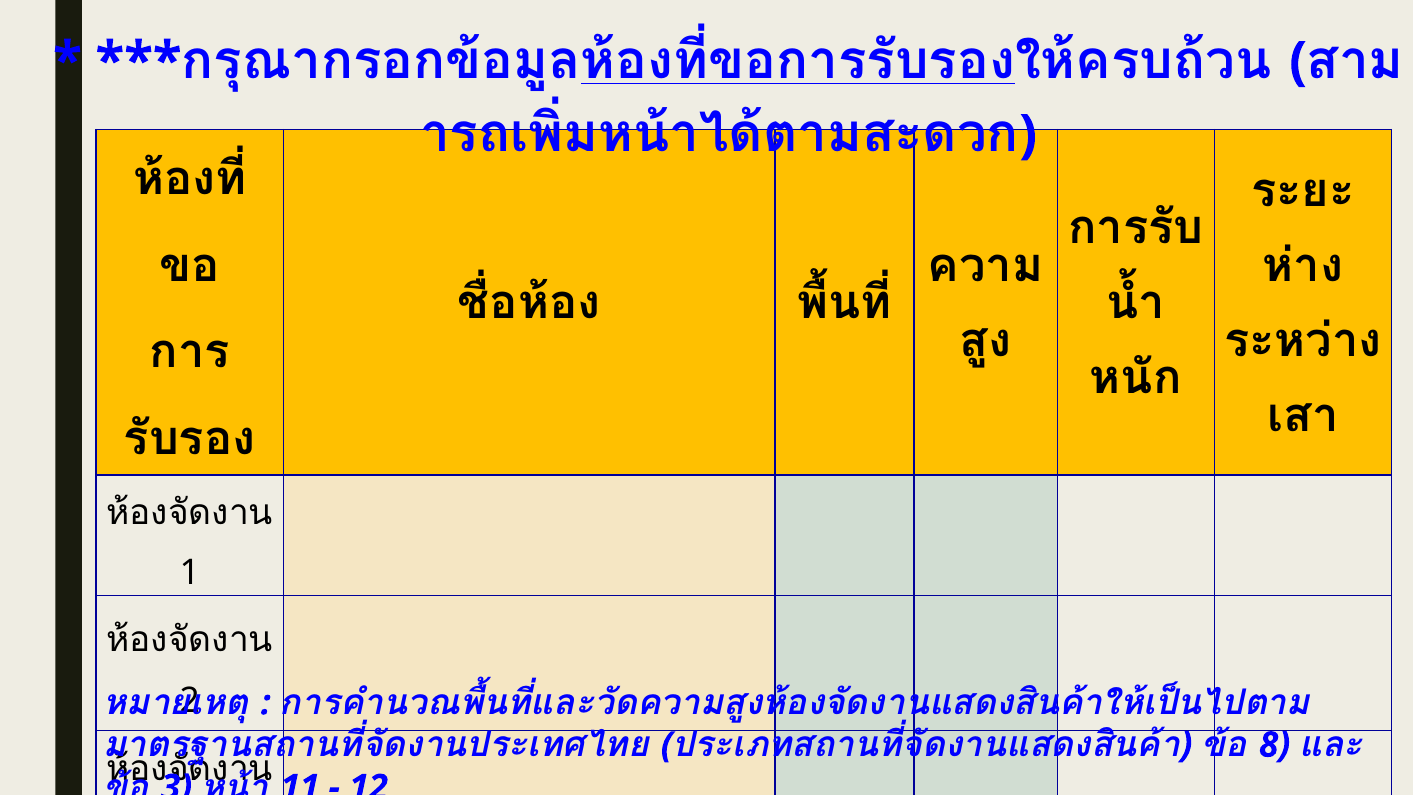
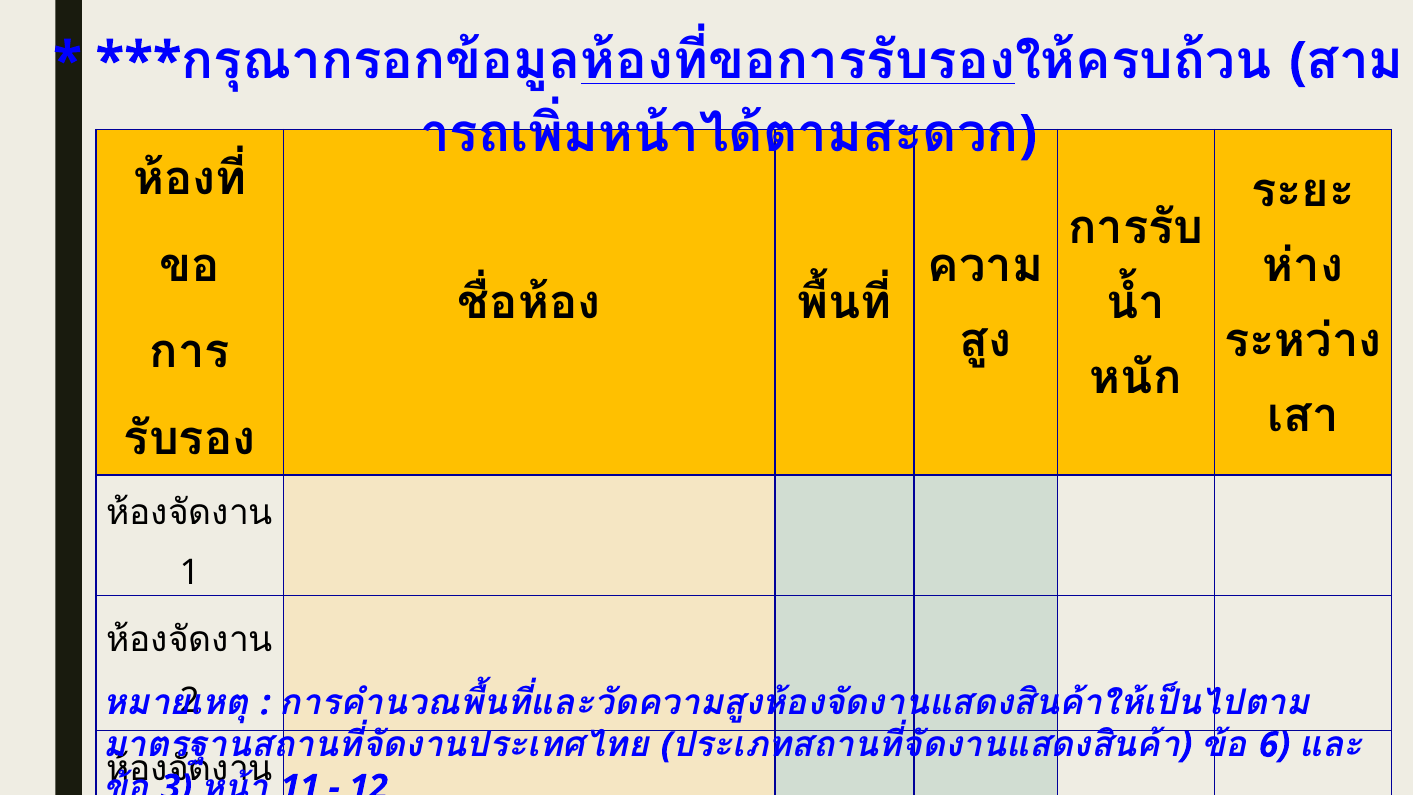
8: 8 -> 6 (1275, 745)
